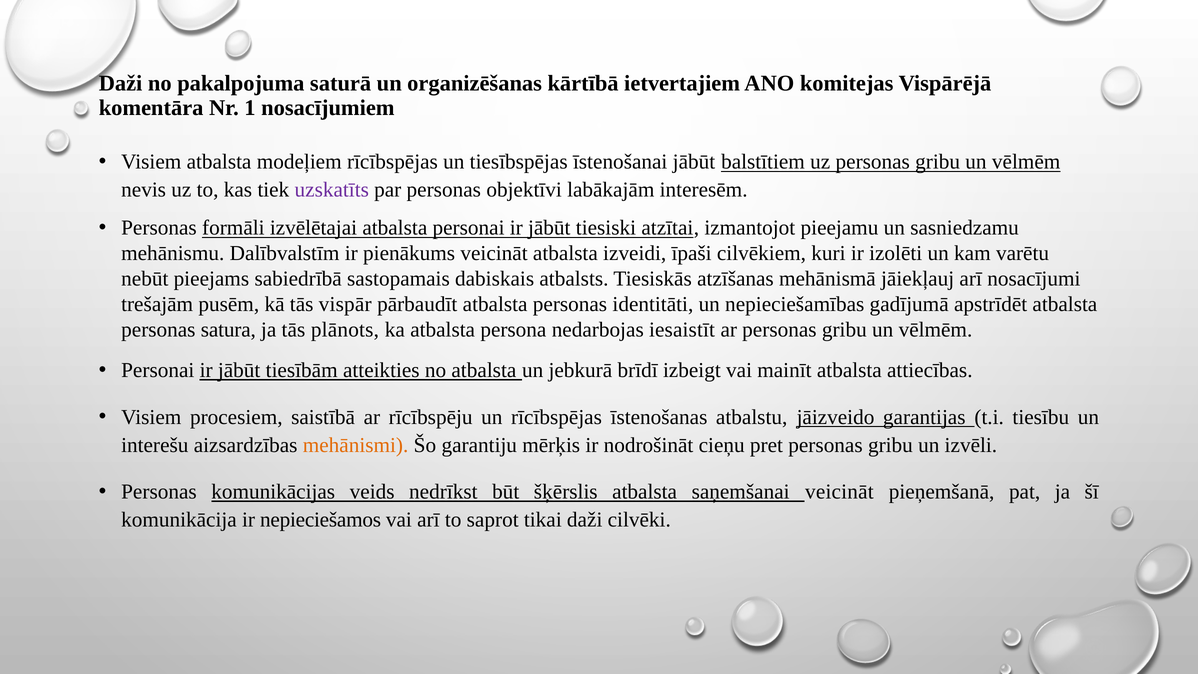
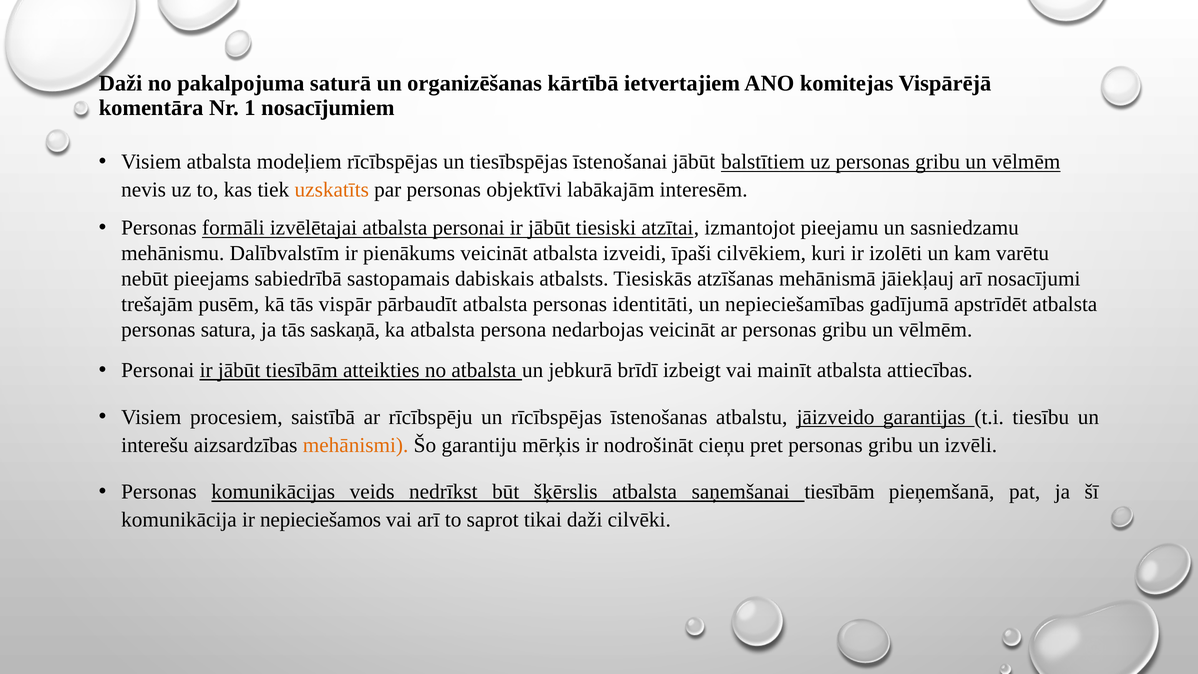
uzskatīts colour: purple -> orange (332, 190)
plānots: plānots -> saskaņā (345, 330)
nedarbojas iesaistīt: iesaistīt -> veicināt (682, 330)
saņemšanai veicināt: veicināt -> tiesībām (840, 492)
